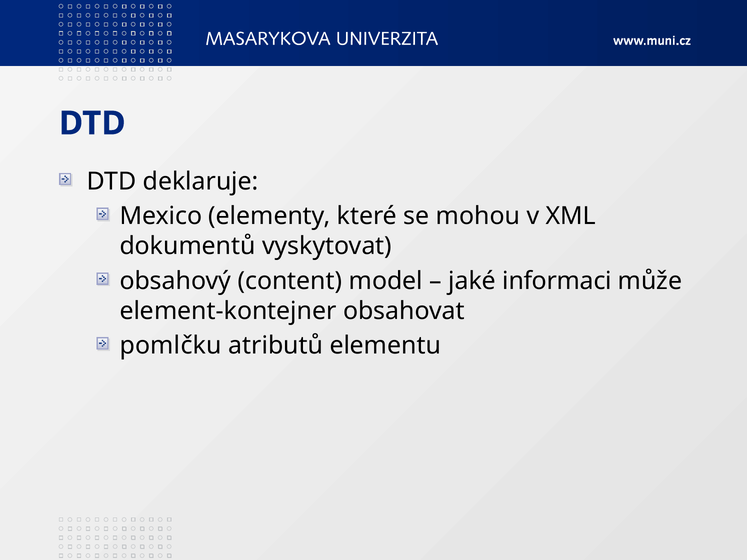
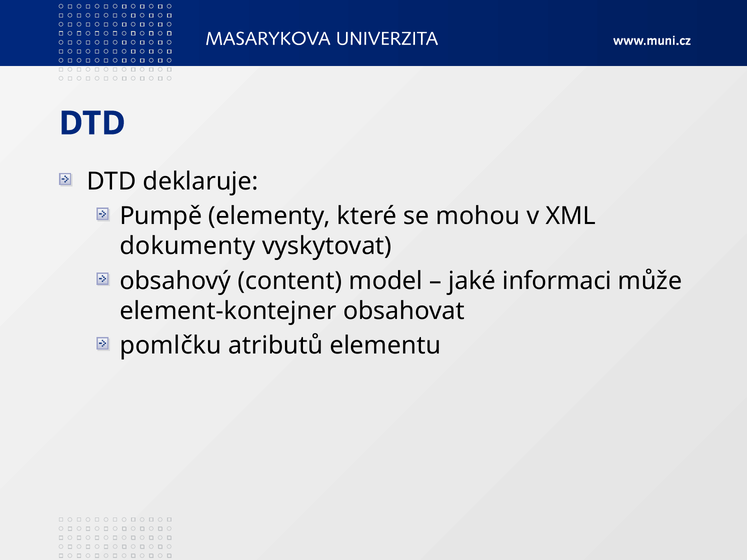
Mexico: Mexico -> Pumpě (161, 216)
dokumentů: dokumentů -> dokumenty (188, 246)
